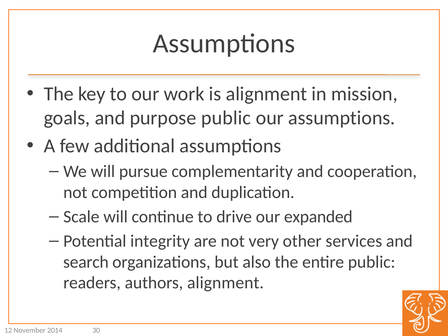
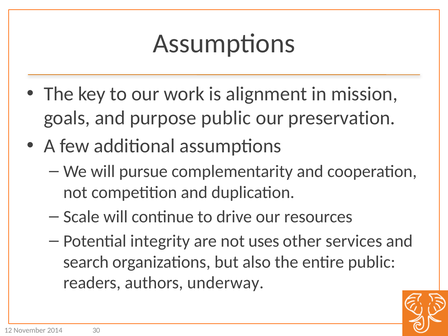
our assumptions: assumptions -> preservation (342, 118)
expanded: expanded -> resources (318, 217)
very: very -> uses (264, 241)
authors alignment: alignment -> underway (225, 283)
